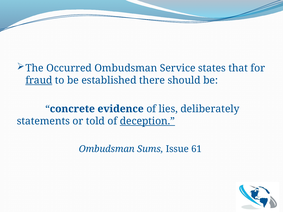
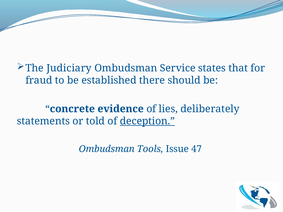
Occurred: Occurred -> Judiciary (69, 68)
fraud underline: present -> none (39, 80)
Sums: Sums -> Tools (150, 149)
61: 61 -> 47 (196, 149)
